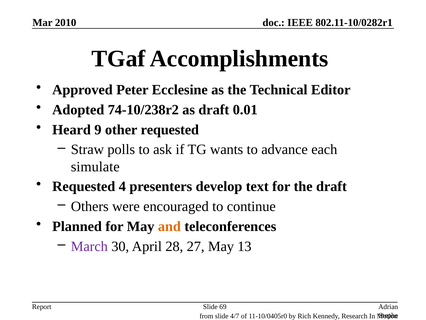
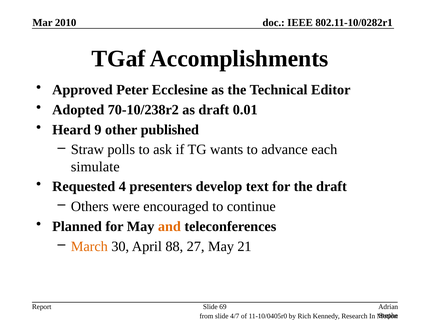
74-10/238r2: 74-10/238r2 -> 70-10/238r2 (143, 110)
other requested: requested -> published (170, 130)
March colour: purple -> orange (89, 246)
28: 28 -> 88 (174, 246)
13: 13 -> 21 (244, 246)
